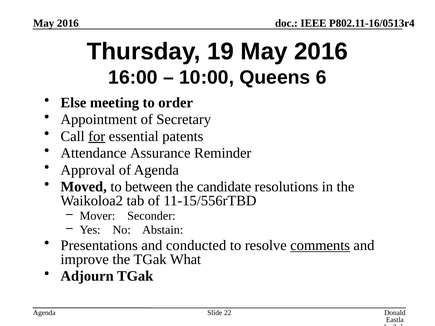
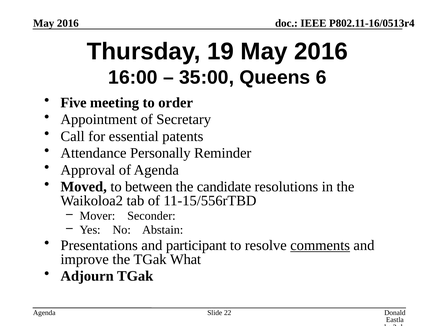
10:00: 10:00 -> 35:00 (207, 77)
Else: Else -> Five (74, 103)
for underline: present -> none (97, 136)
Assurance: Assurance -> Personally (160, 153)
conducted: conducted -> participant (196, 246)
